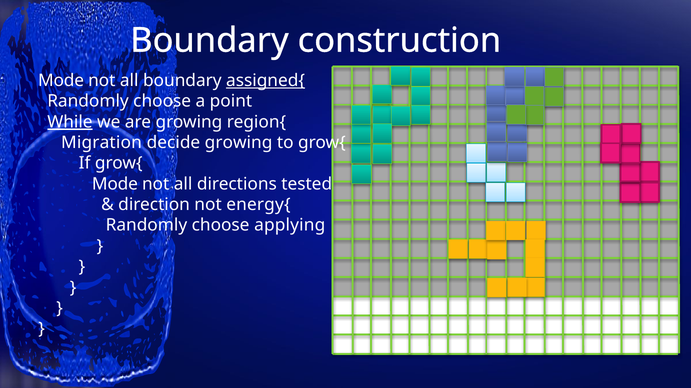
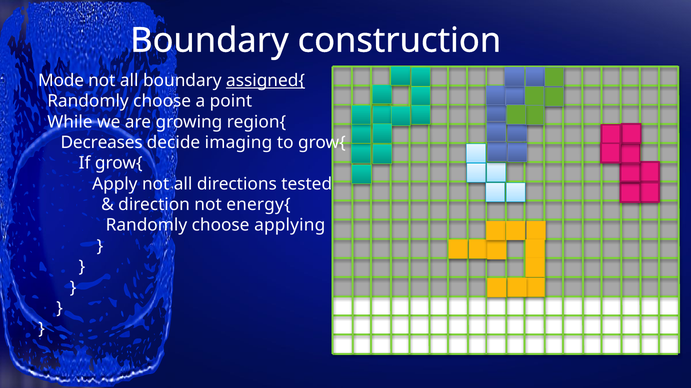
While underline: present -> none (70, 122)
Migration: Migration -> Decreases (102, 143)
decide growing: growing -> imaging (239, 143)
Mode: Mode -> Apply (115, 184)
